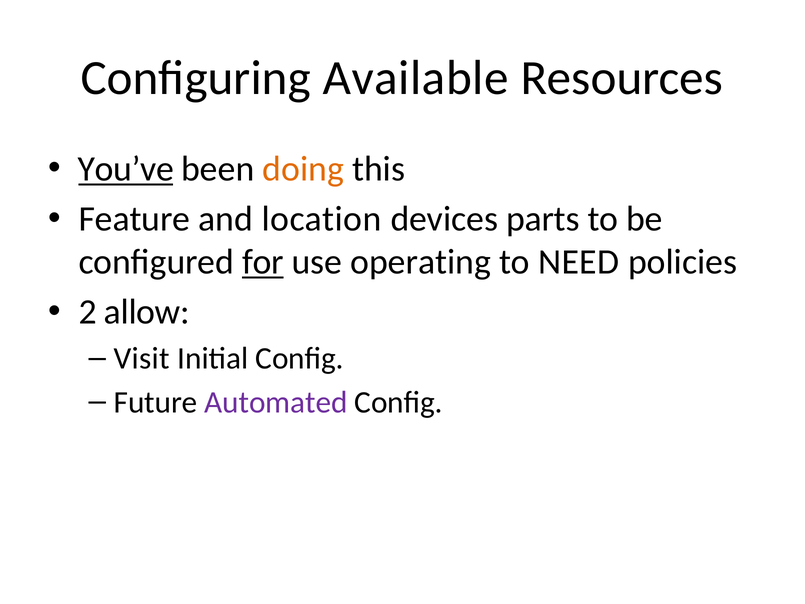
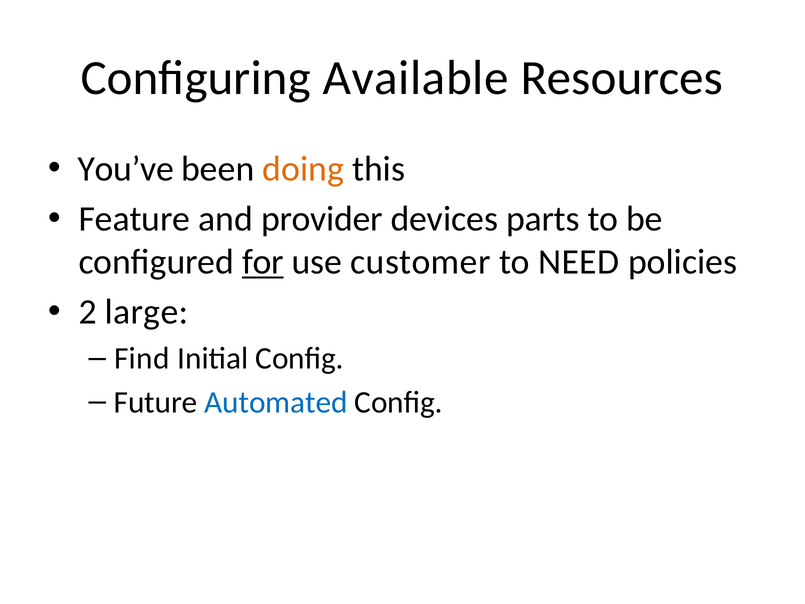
You’ve underline: present -> none (126, 169)
location: location -> provider (322, 219)
operating: operating -> customer (420, 262)
allow: allow -> large (146, 312)
Visit: Visit -> Find (142, 358)
Automated colour: purple -> blue (276, 402)
